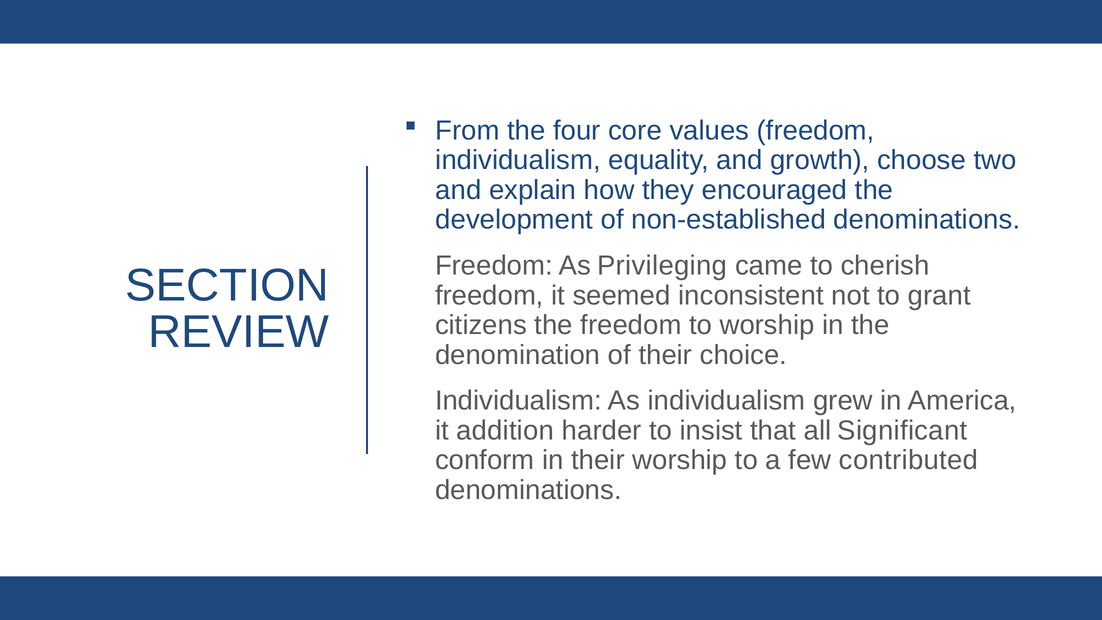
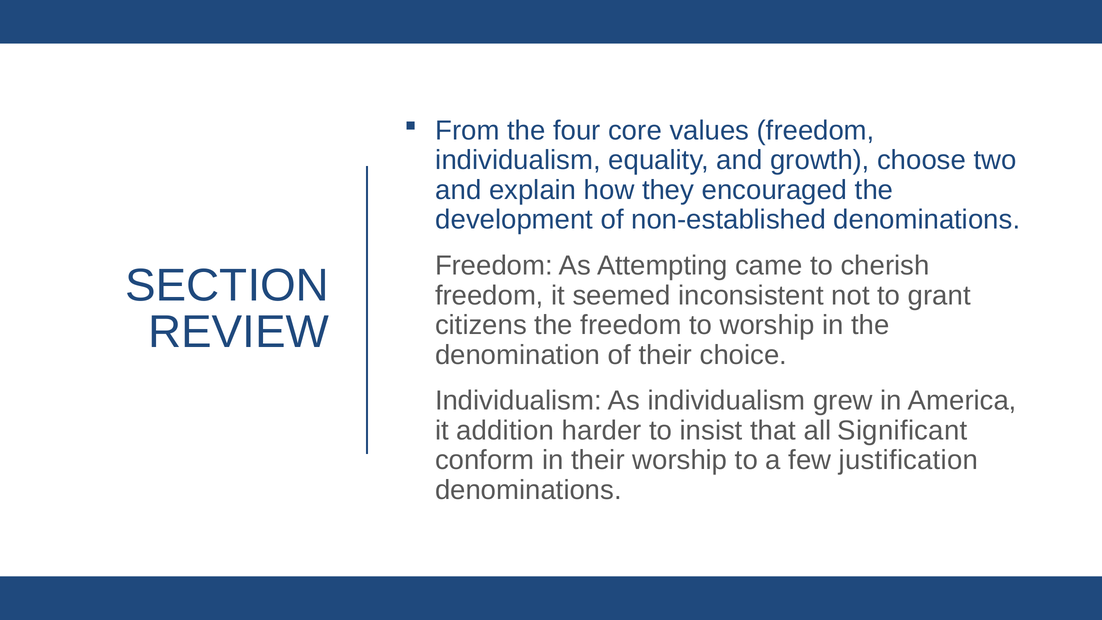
Privileging: Privileging -> Attempting (662, 266)
contributed: contributed -> justification (909, 460)
